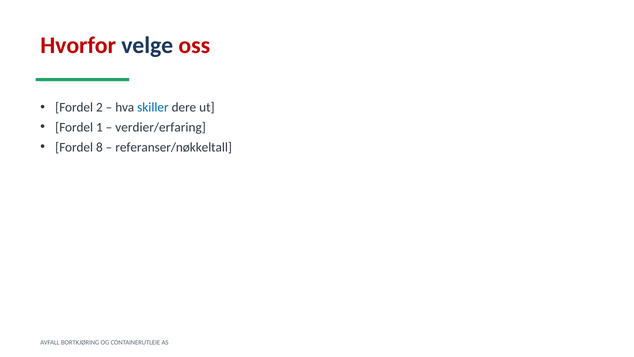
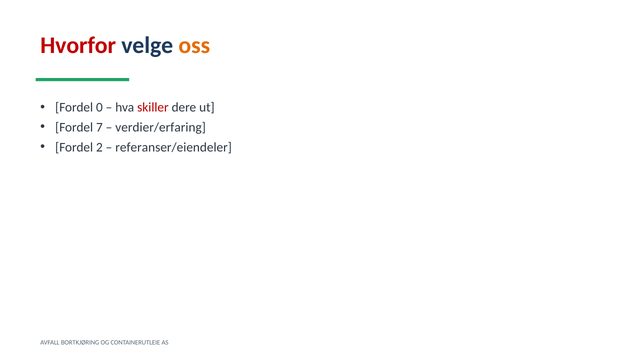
oss colour: red -> orange (194, 45)
2: 2 -> 0 (99, 107)
skiller colour: blue -> red (153, 107)
1: 1 -> 7 (99, 127)
8: 8 -> 2 (99, 147)
referanser/nøkkeltall: referanser/nøkkeltall -> referanser/eiendeler (174, 147)
